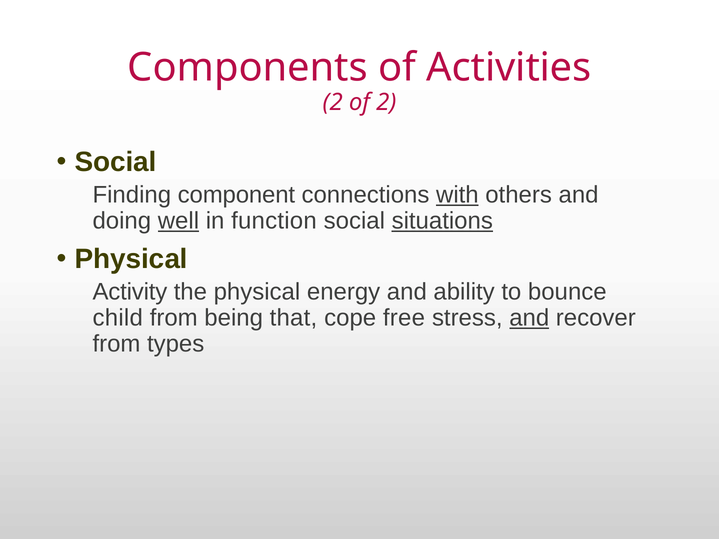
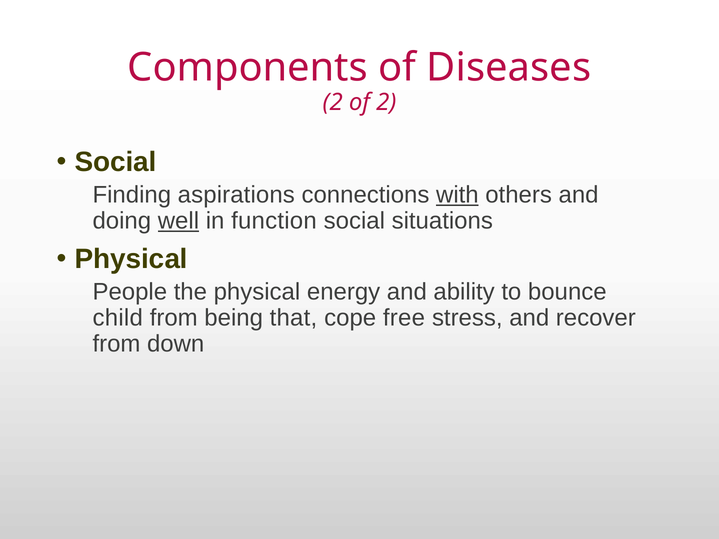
Activities: Activities -> Diseases (509, 68)
component: component -> aspirations (236, 195)
situations underline: present -> none (442, 221)
Activity: Activity -> People (130, 292)
and underline: present -> none (529, 318)
types: types -> down (176, 344)
